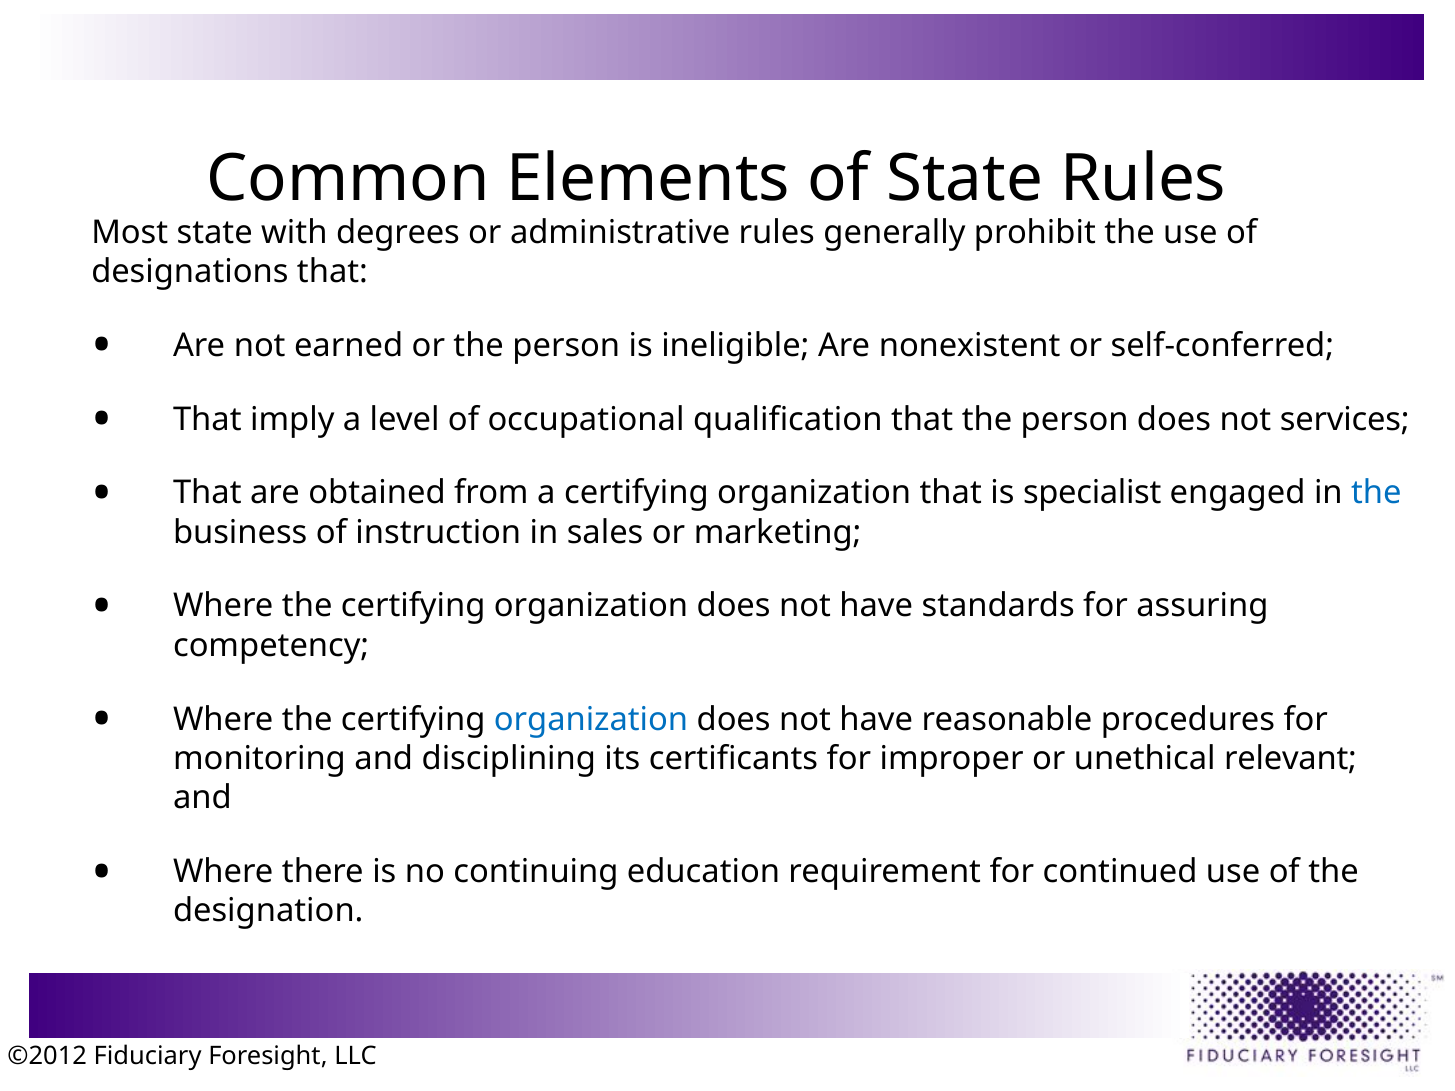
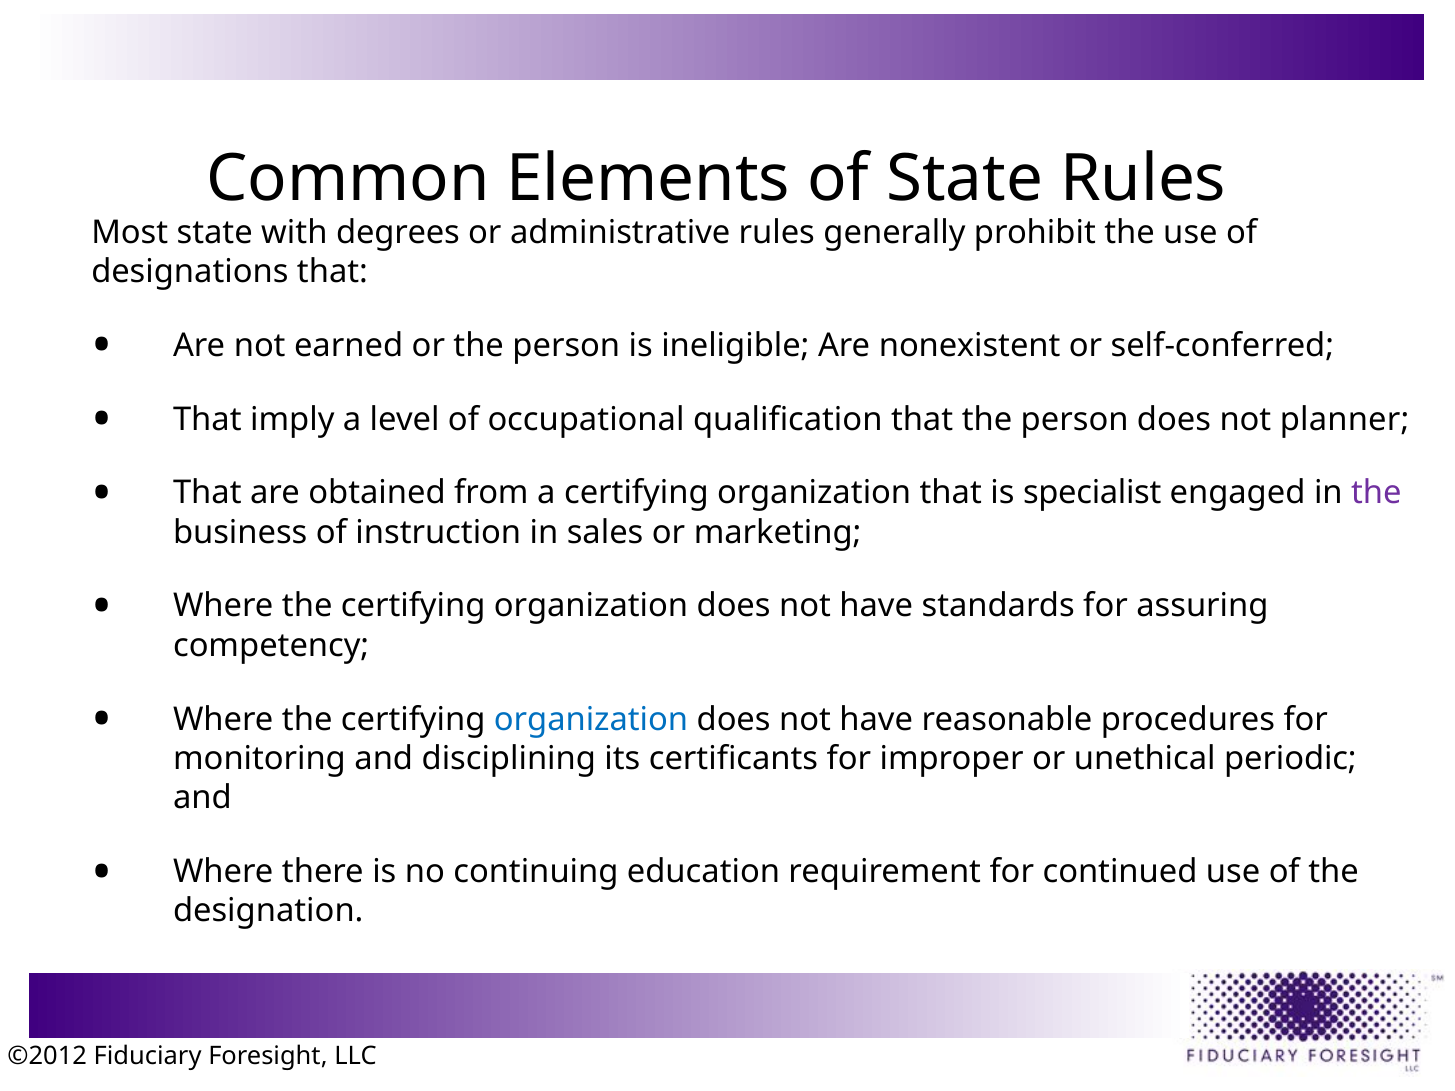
services: services -> planner (1345, 419)
the colour: blue -> purple (1376, 493)
relevant: relevant -> periodic (1290, 759)
